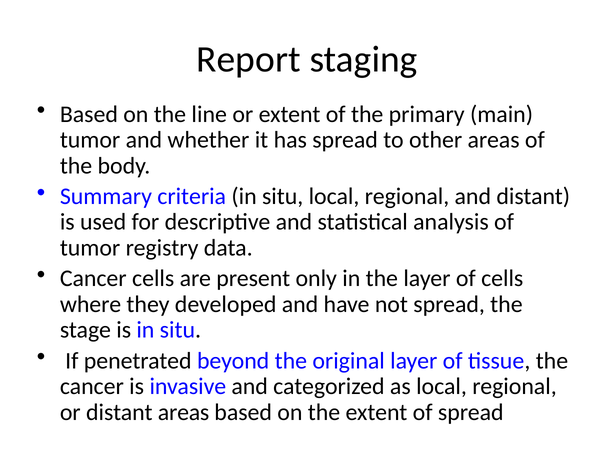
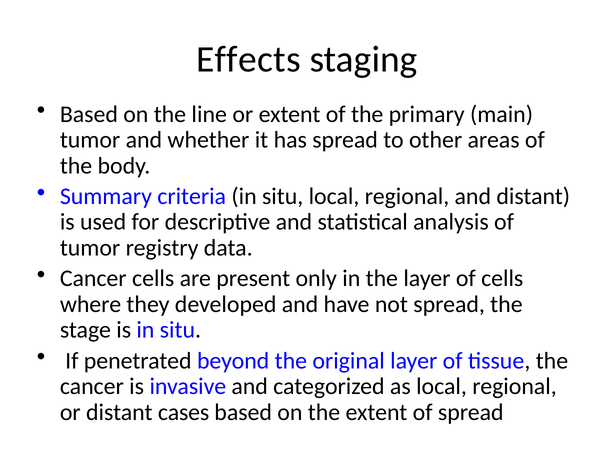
Report: Report -> Effects (248, 59)
distant areas: areas -> cases (184, 413)
